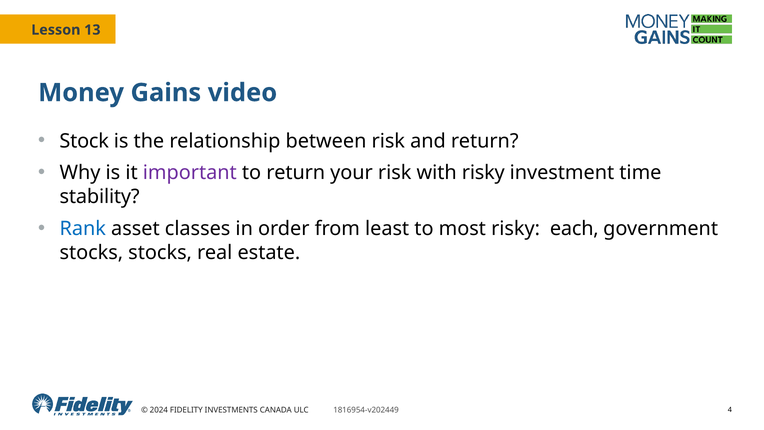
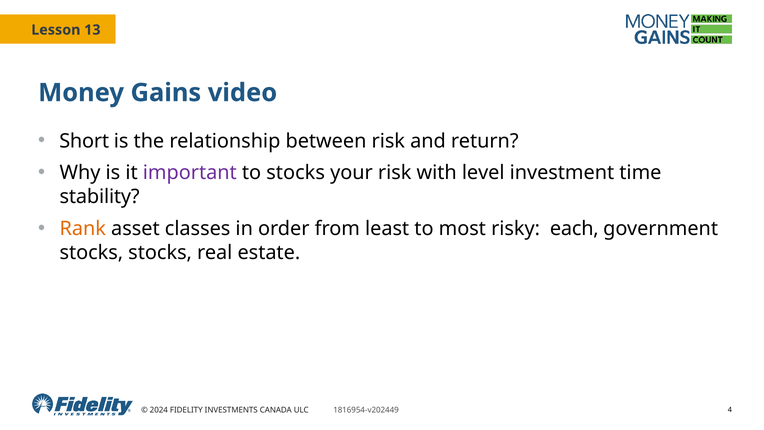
Stock: Stock -> Short (84, 141)
to return: return -> stocks (296, 173)
with risky: risky -> level (483, 173)
Rank colour: blue -> orange (83, 228)
